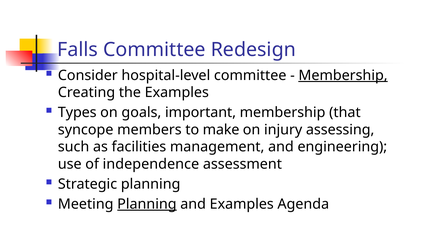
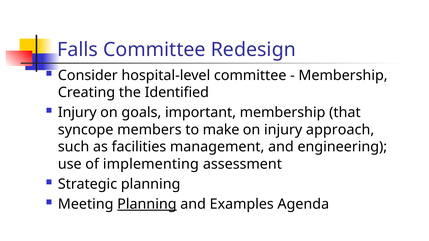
Membership underline: present -> none (343, 75)
the Examples: Examples -> Identified (177, 93)
Types: Types -> Injury (77, 113)
assessing: assessing -> approach (340, 130)
independence: independence -> implementing (151, 164)
